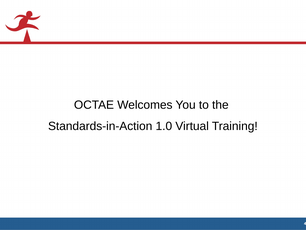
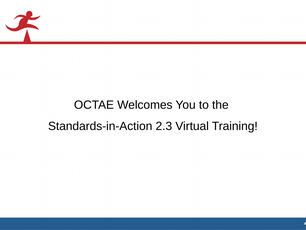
1.0: 1.0 -> 2.3 (164, 126)
